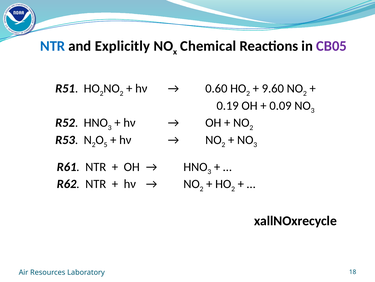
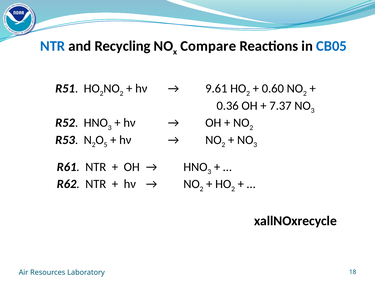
Explicitly: Explicitly -> Recycling (123, 46)
Chemical: Chemical -> Compare (208, 46)
CB05 colour: purple -> blue (331, 46)
0.60: 0.60 -> 9.61 (216, 88)
9.60: 9.60 -> 0.60 (273, 88)
0.19: 0.19 -> 0.36 (228, 105)
0.09: 0.09 -> 7.37 (281, 105)
